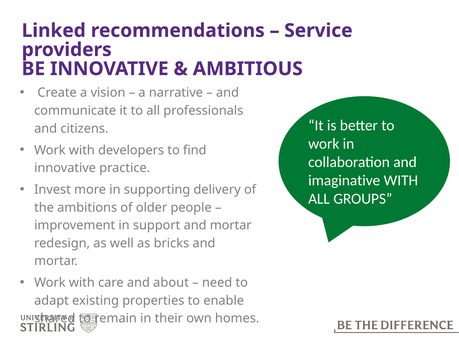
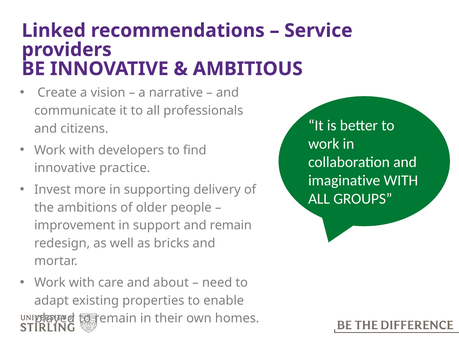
support and mortar: mortar -> remain (231, 225)
shared: shared -> played (55, 319)
